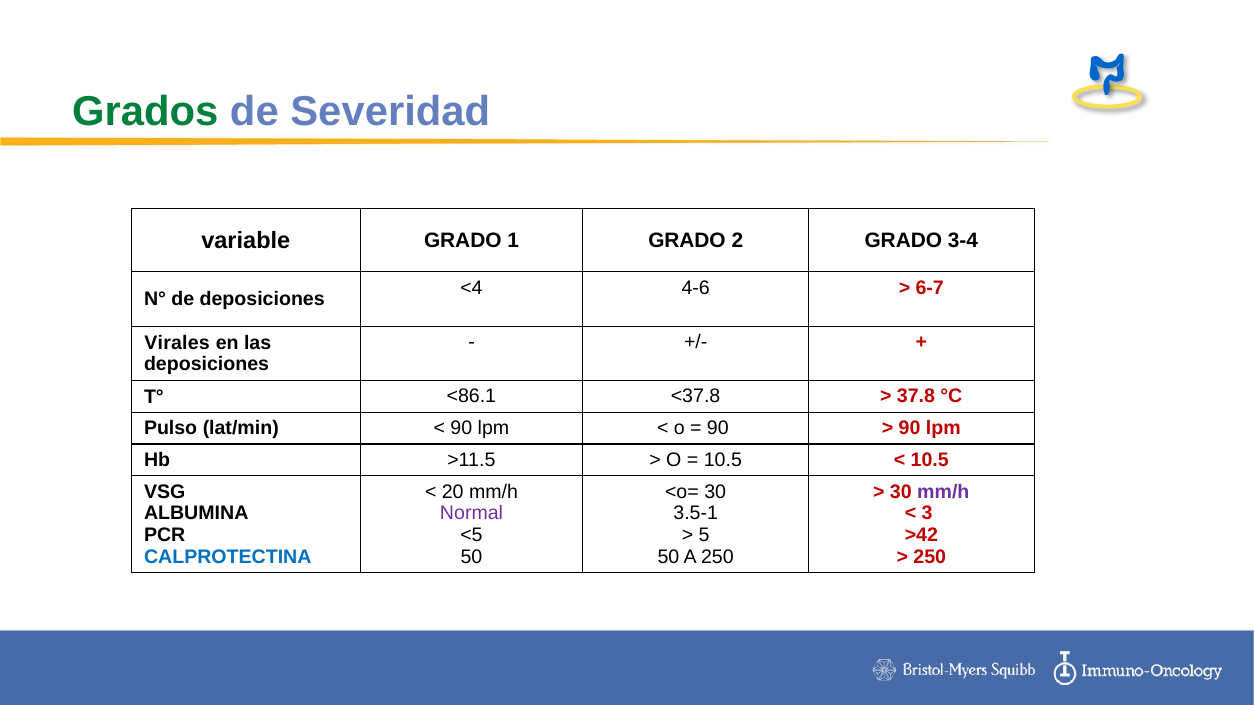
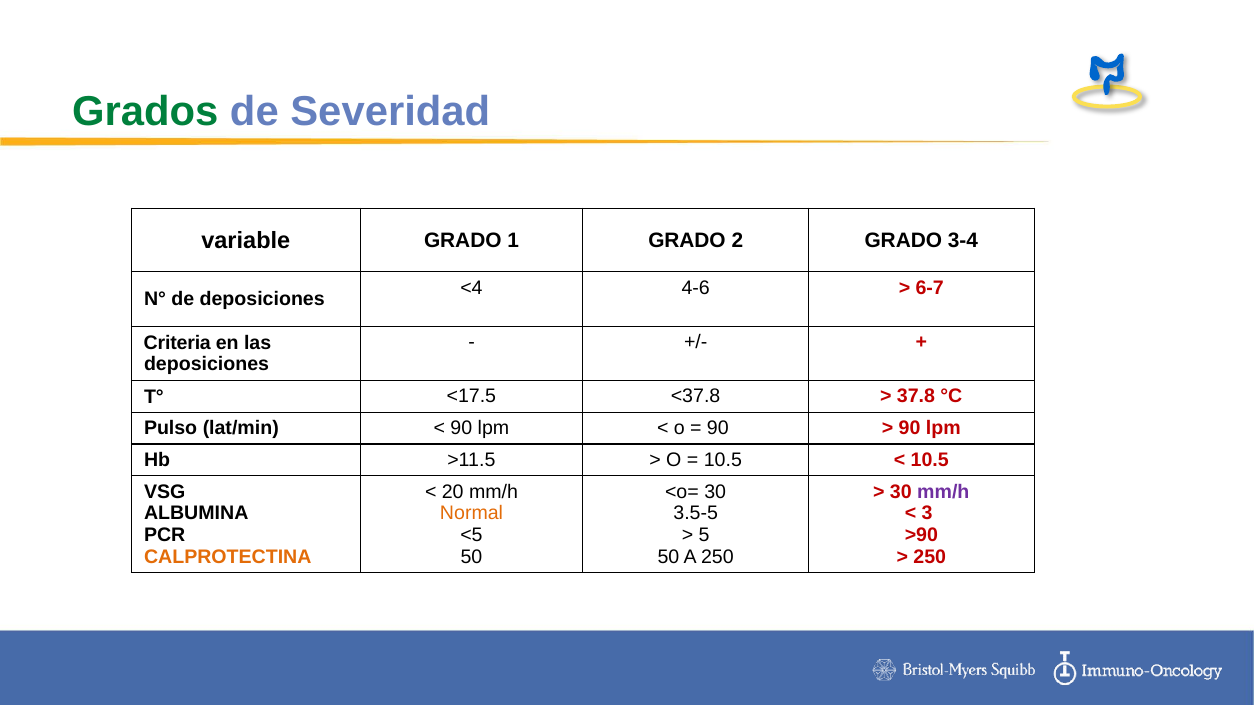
Virales: Virales -> Criteria (177, 343)
<86.1: <86.1 -> <17.5 (471, 397)
Normal colour: purple -> orange (472, 514)
3.5-1: 3.5-1 -> 3.5-5 (696, 514)
>42: >42 -> >90 (921, 536)
CALPROTECTINA colour: blue -> orange (228, 557)
